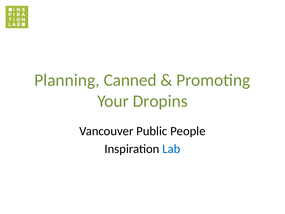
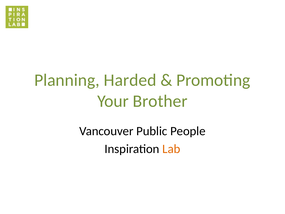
Canned: Canned -> Harded (130, 80)
Dropins: Dropins -> Brother (160, 101)
Lab colour: blue -> orange (171, 149)
